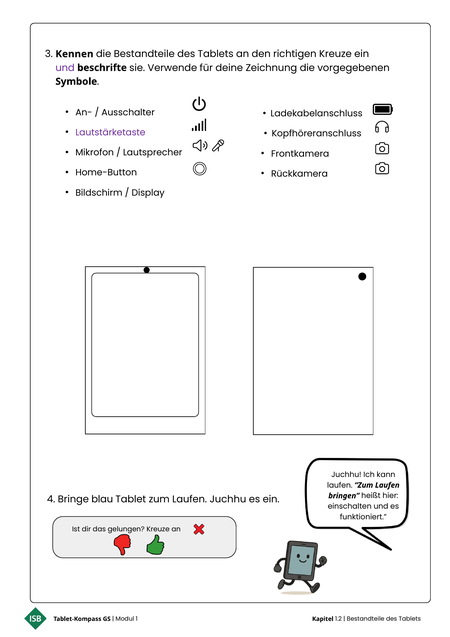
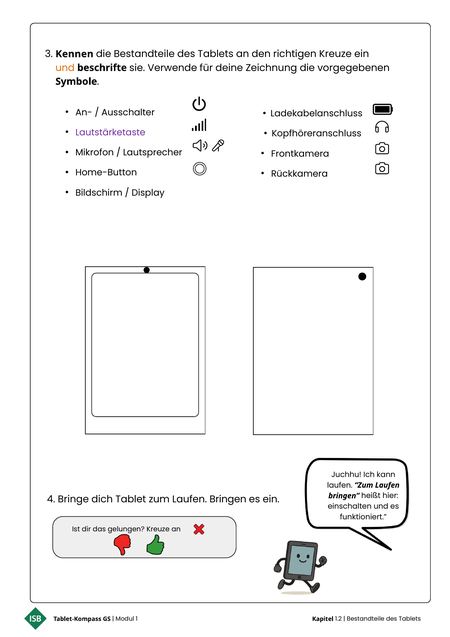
und colour: purple -> orange (65, 68)
blau: blau -> dich (102, 499)
Tablet zum Laufen Juchhu: Juchhu -> Bringen (228, 499)
